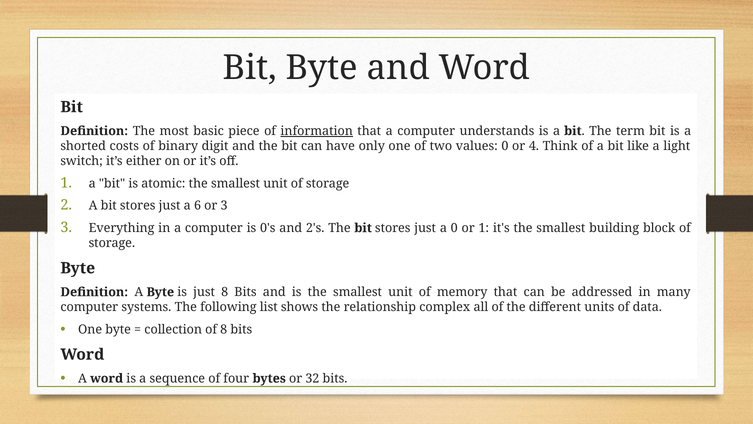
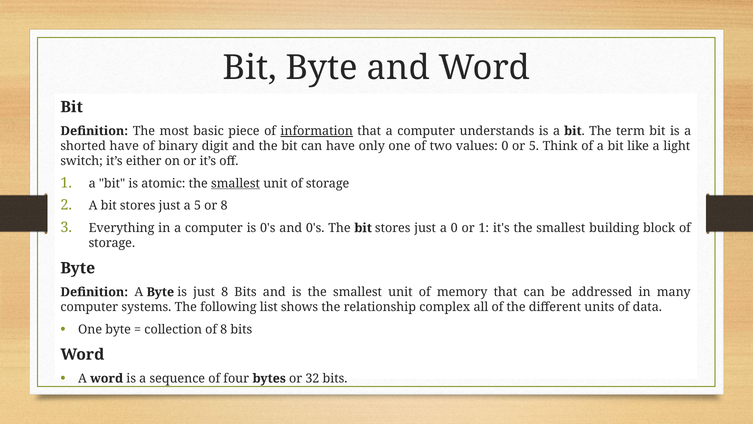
shorted costs: costs -> have (124, 146)
or 4: 4 -> 5 (534, 146)
smallest underline: none -> present (235, 183)
a 6: 6 -> 5 (198, 206)
or 3: 3 -> 8 (224, 206)
and 2's: 2's -> 0's (315, 228)
